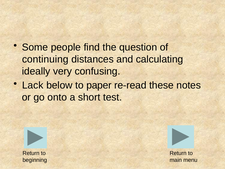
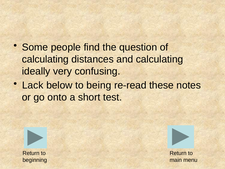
continuing: continuing -> calculating (45, 59)
paper: paper -> being (99, 85)
